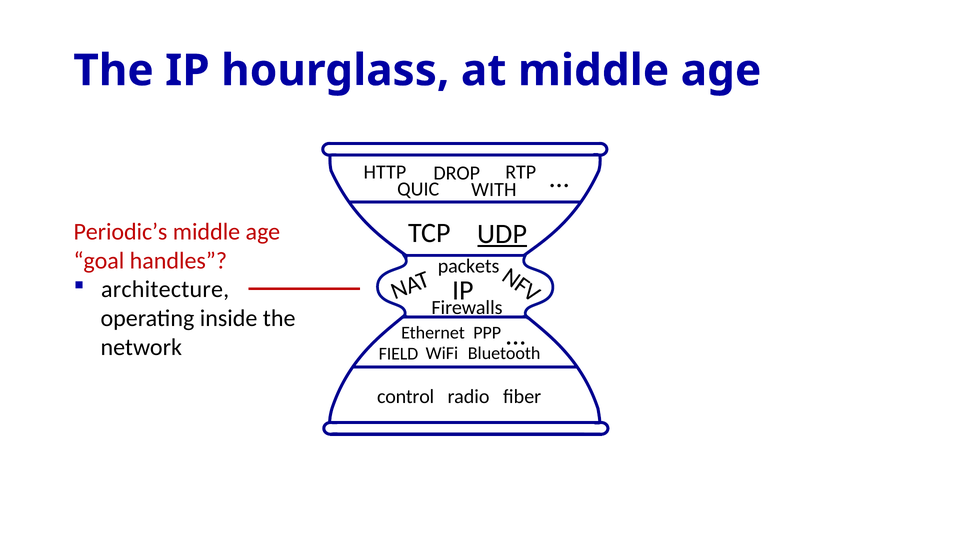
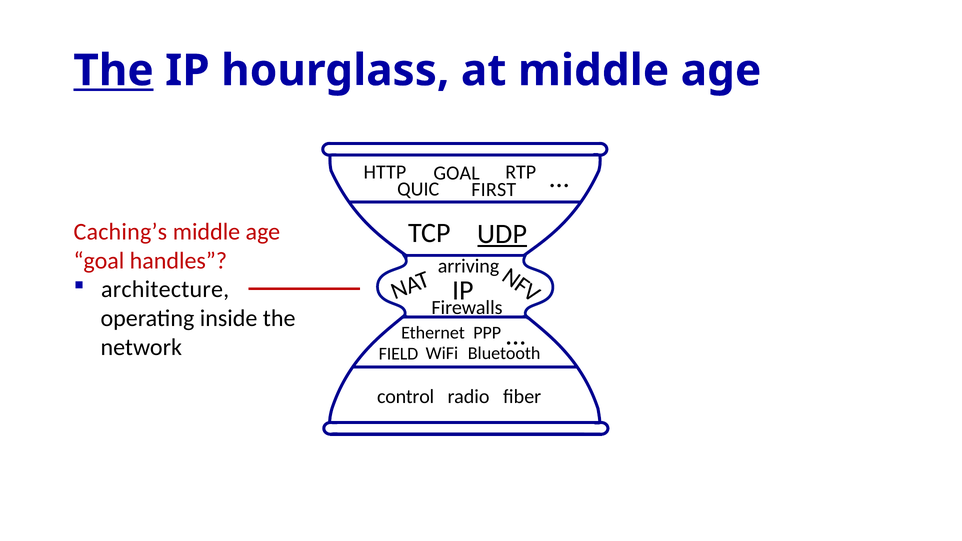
The underline: none -> present (114, 71)
HTTP DROP: DROP -> GOAL (457, 173)
WITH: WITH -> FIRST (494, 189)
Periodic’s: Periodic’s -> Caching’s (120, 232)
packets: packets -> arriving (469, 266)
